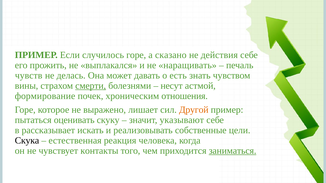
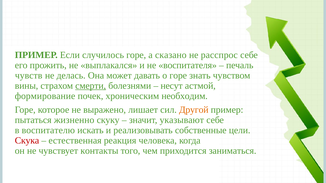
действия: действия -> расспрос (219, 55)
наращивать: наращивать -> воспитателя (188, 65)
о есть: есть -> горе (178, 76)
отношения: отношения -> необходим (185, 96)
оценивать: оценивать -> жизненно (74, 120)
рассказывает: рассказывает -> воспитателю (48, 130)
Скука colour: black -> red (27, 141)
заниматься underline: present -> none (233, 151)
